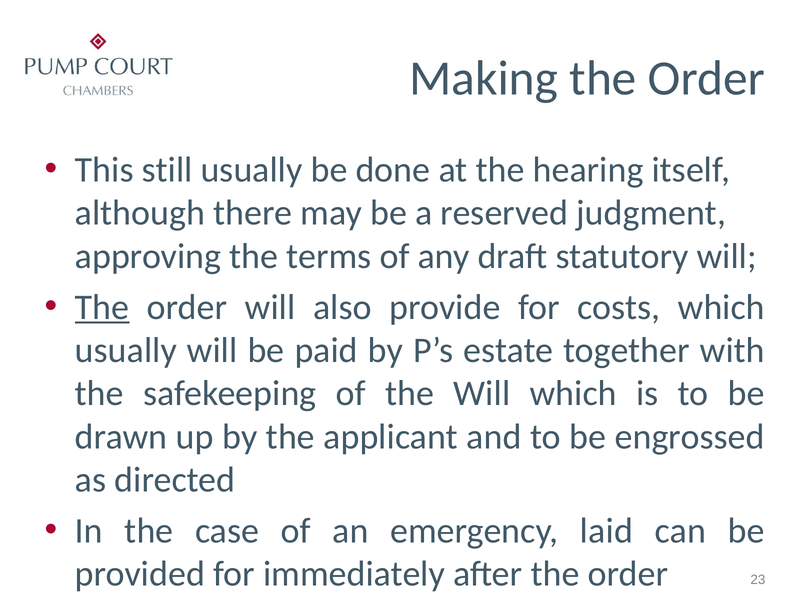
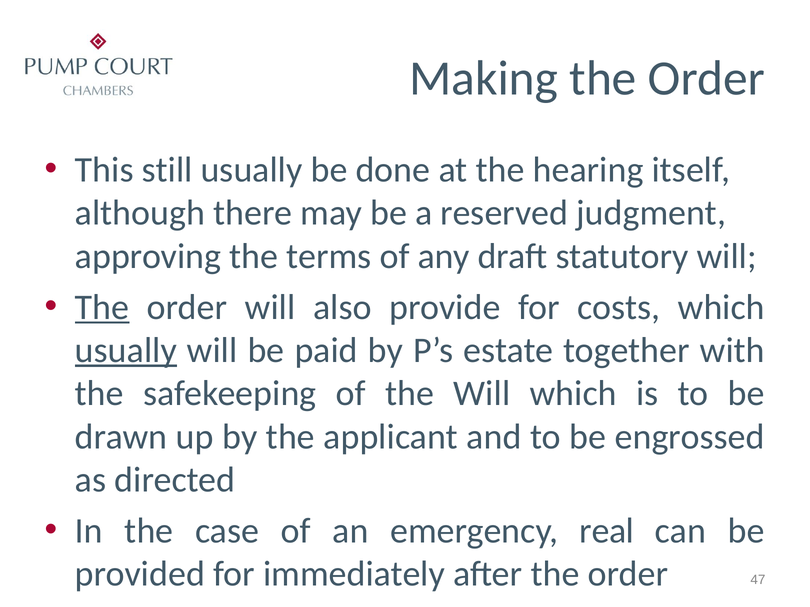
usually underline: none -> present (126, 351)
laid: laid -> real (607, 531)
23: 23 -> 47 (758, 580)
